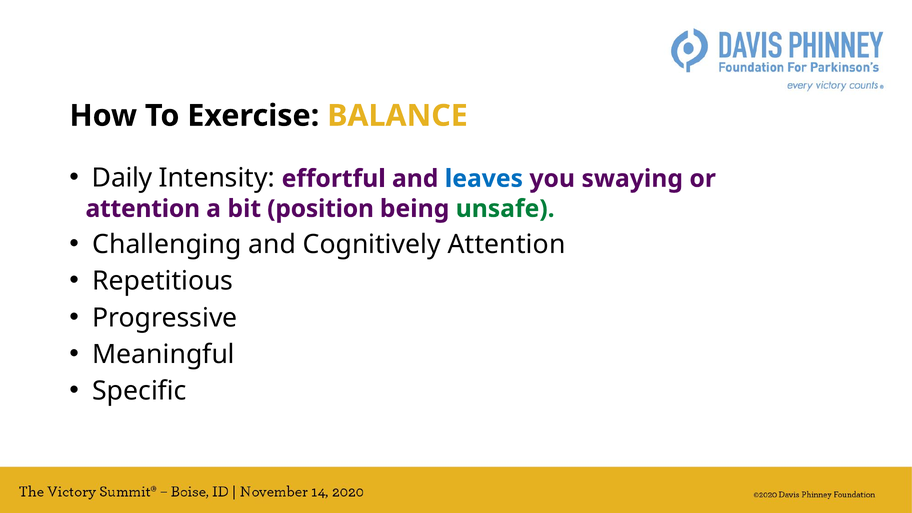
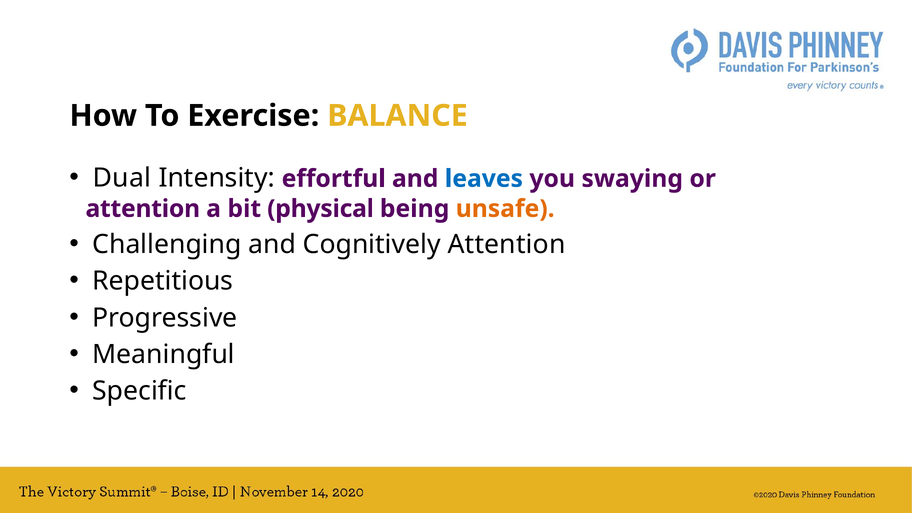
Daily: Daily -> Dual (122, 178)
position: position -> physical (321, 209)
unsafe colour: green -> orange (505, 209)
